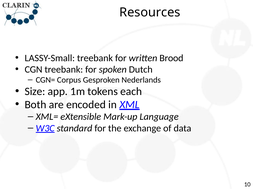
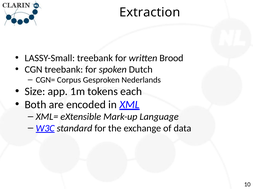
Resources: Resources -> Extraction (150, 12)
